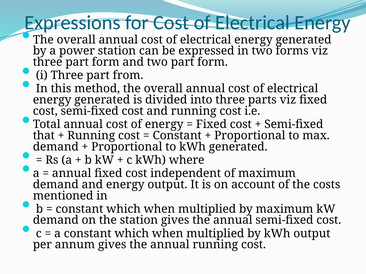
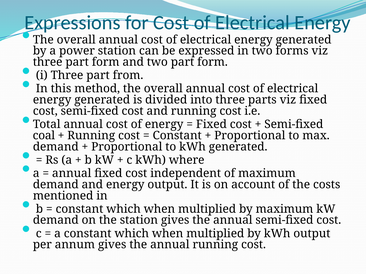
that: that -> coal (44, 136)
